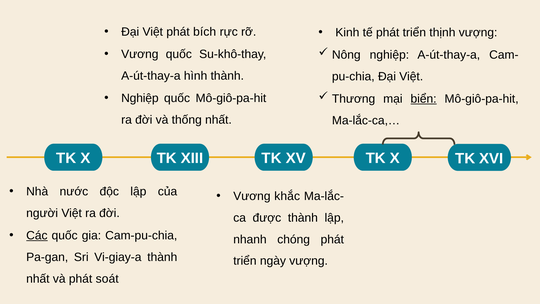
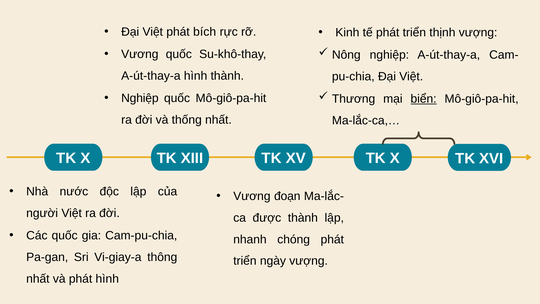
khắc: khắc -> đoạn (287, 196)
Các underline: present -> none (37, 235)
Vi-giay-a thành: thành -> thông (162, 257)
phát soát: soát -> hình (107, 278)
